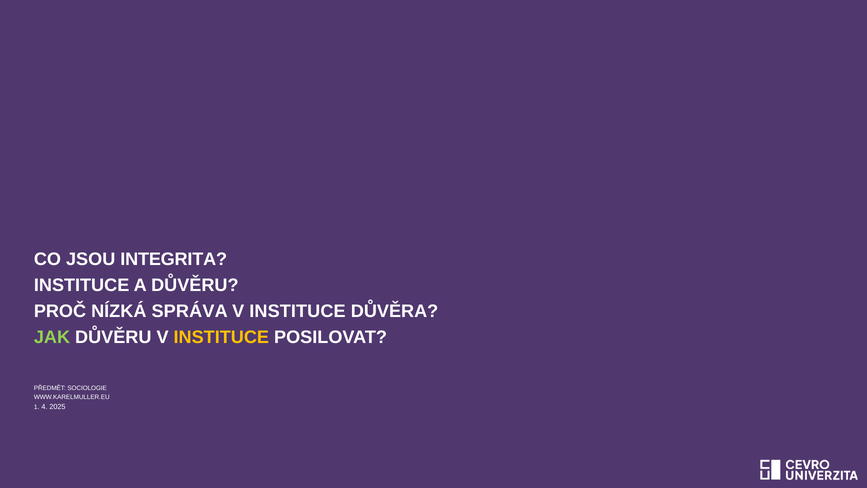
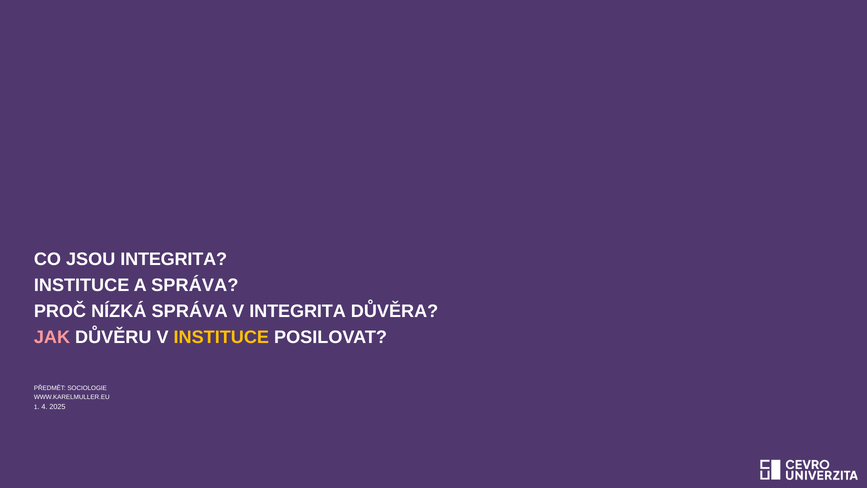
A DŮVĚRU: DŮVĚRU -> SPRÁVA (195, 285)
INSTITUCE: INSTITUCE -> INTEGRITA (298, 311)
JAK colour: light green -> pink (52, 337)
